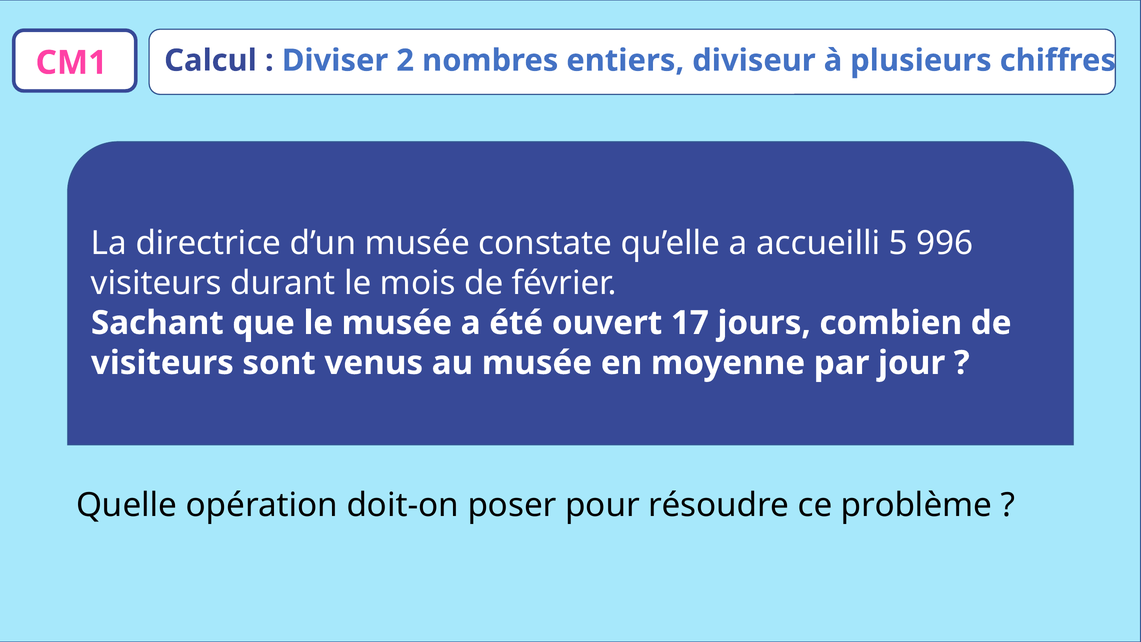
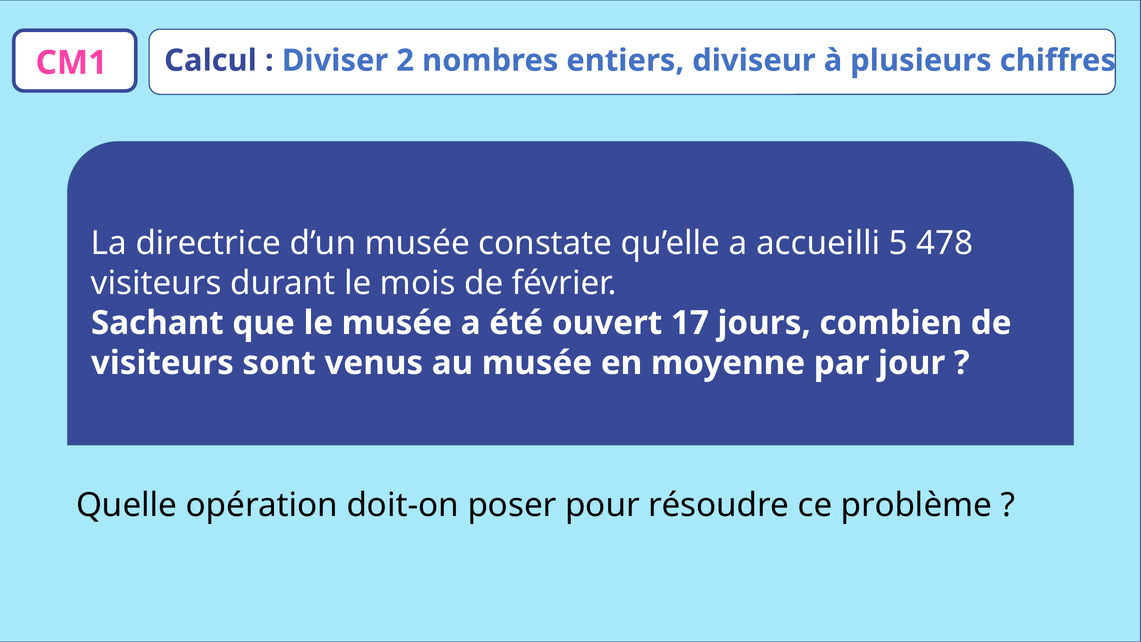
996: 996 -> 478 (945, 243)
